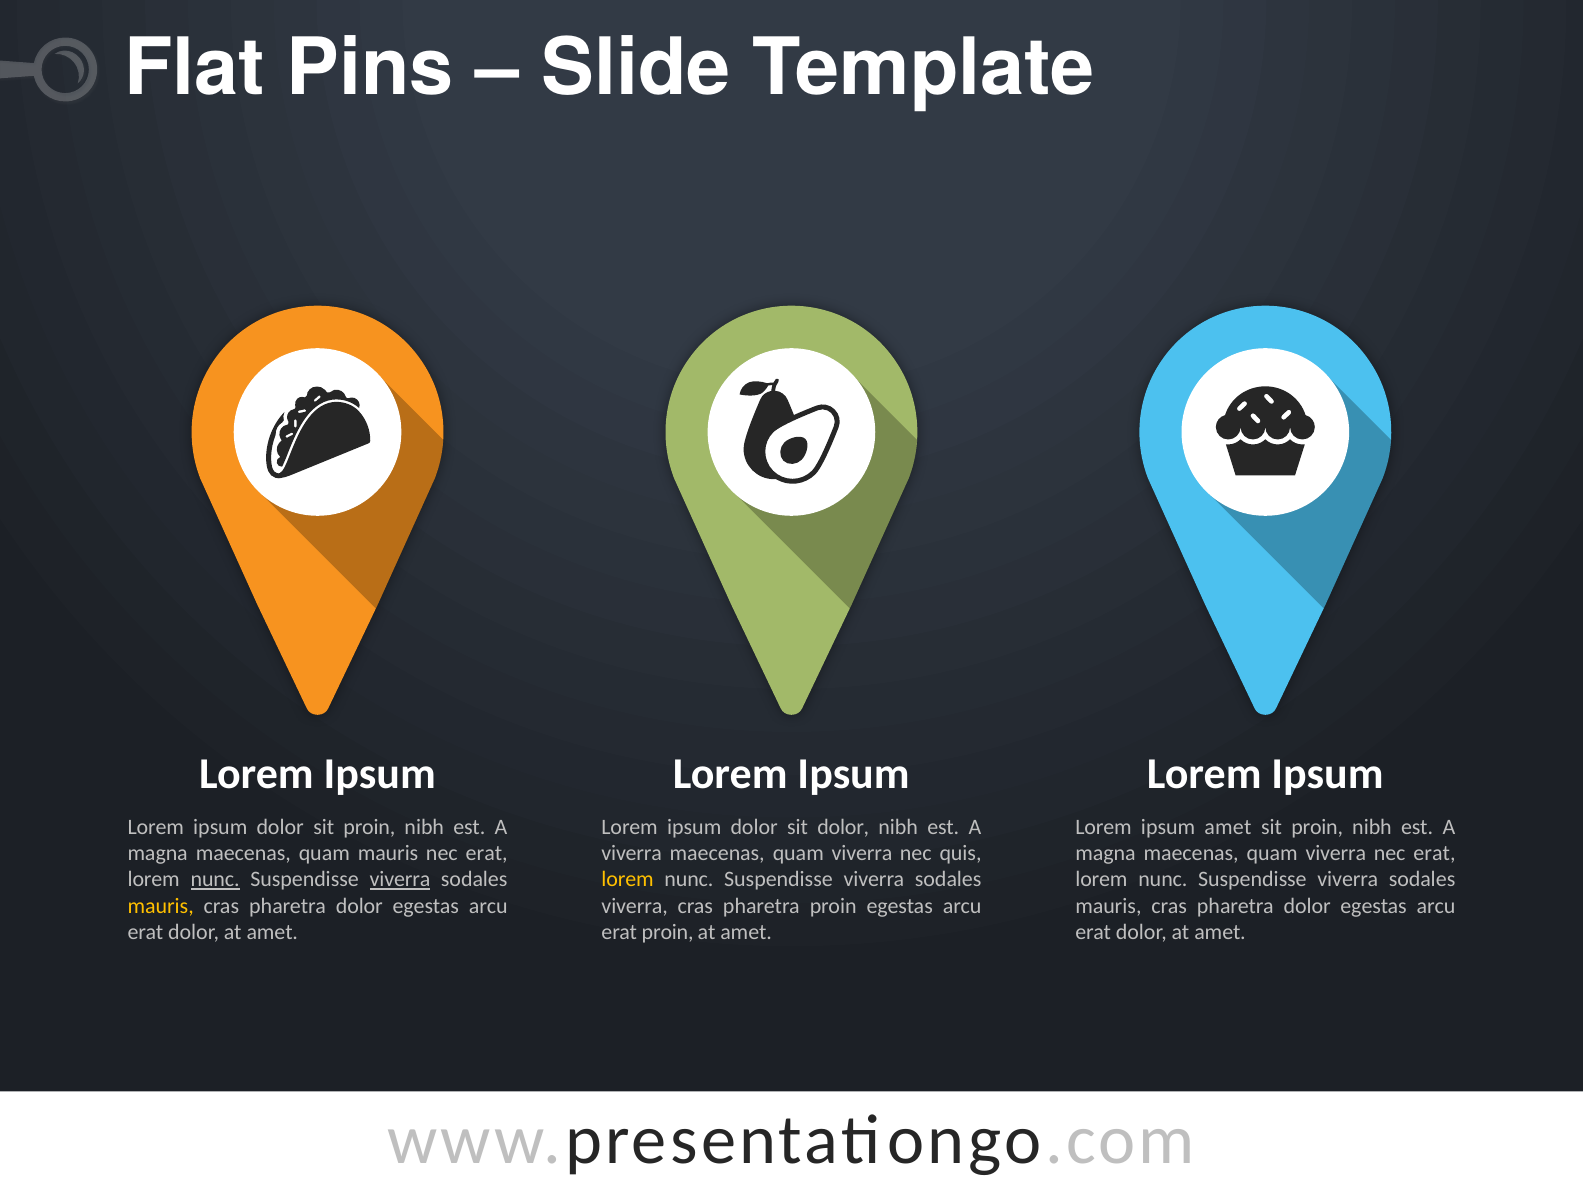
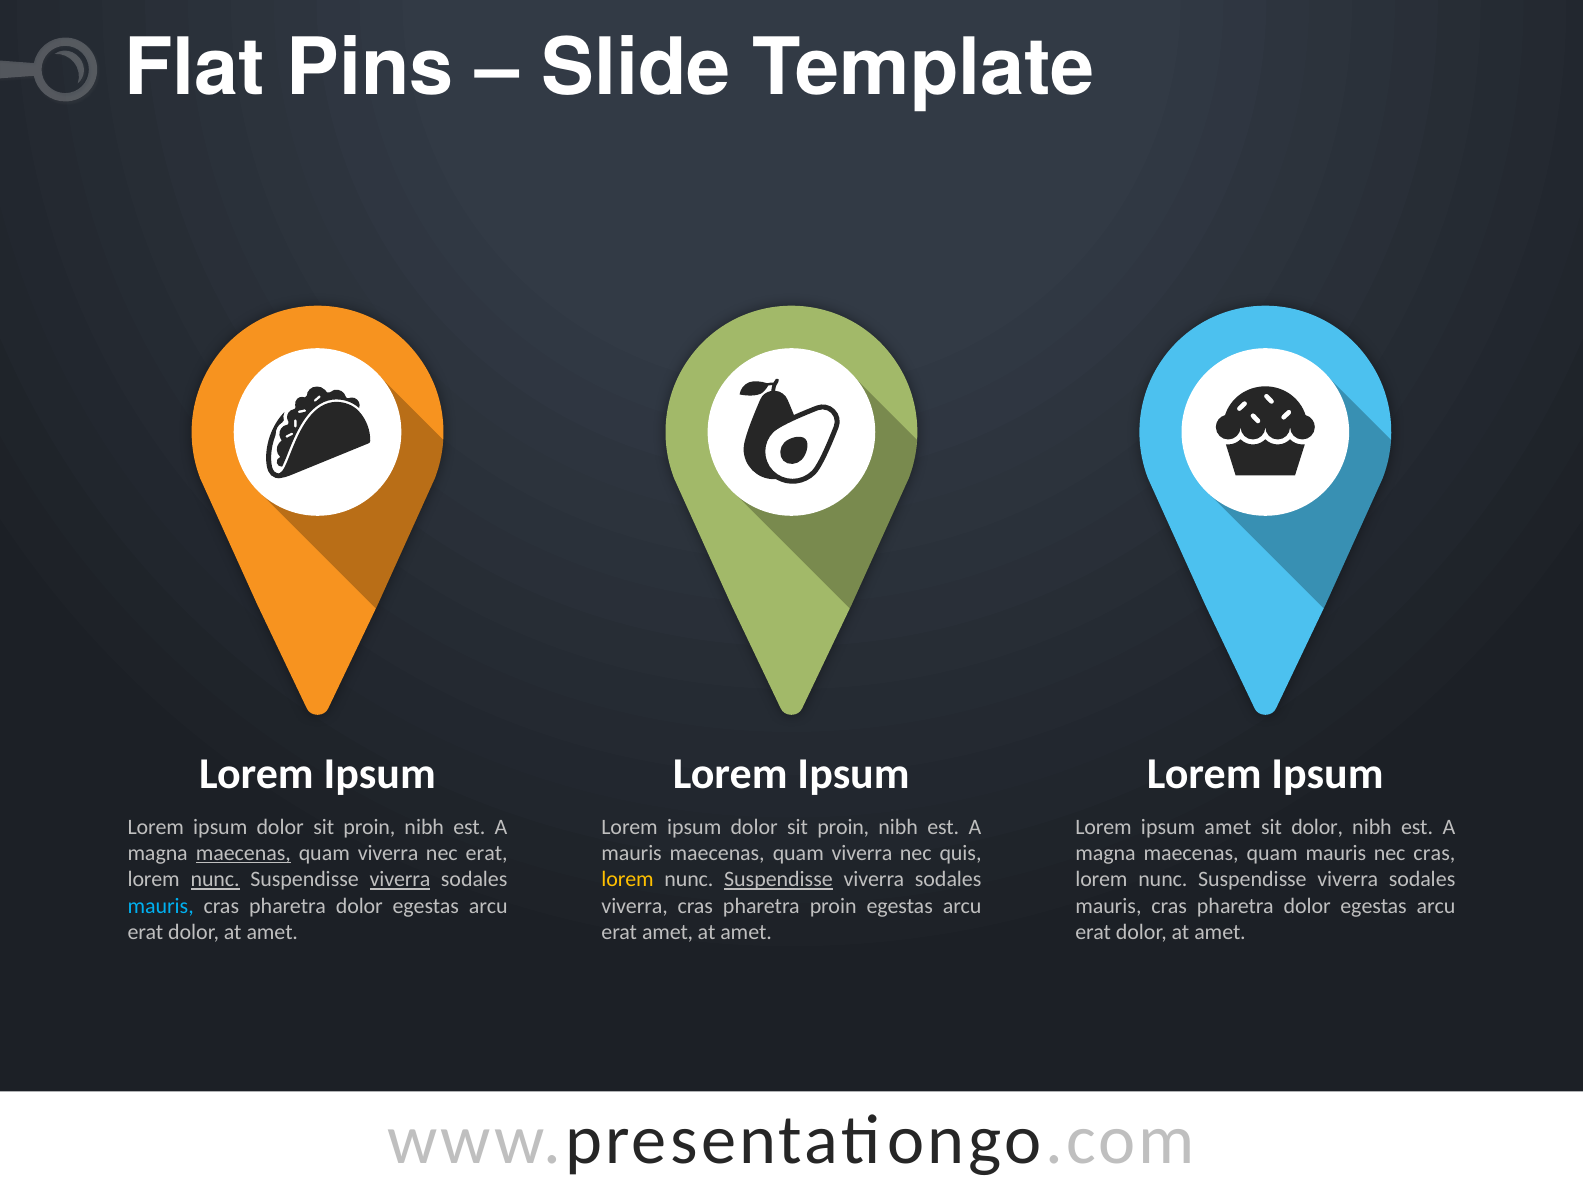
dolor: dolor -> proin (843, 827)
proin: proin -> dolor (1317, 827)
maecenas underline: none -> present (243, 853)
mauris: mauris -> viverra (388, 853)
viverra: viverra -> mauris (632, 853)
magna maecenas quam viverra: viverra -> mauris (1336, 853)
erat: erat -> cras (1434, 853)
Suspendisse underline: none -> present (778, 880)
mauris colour: yellow -> light blue (161, 906)
erat proin: proin -> amet (668, 933)
